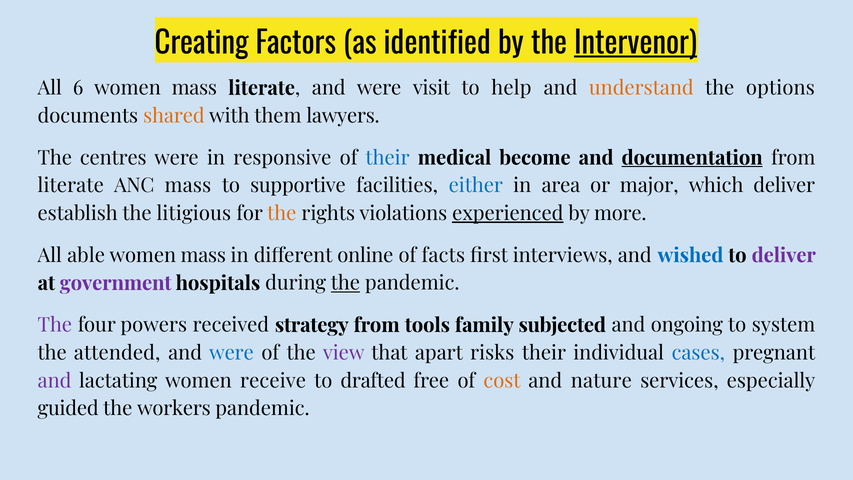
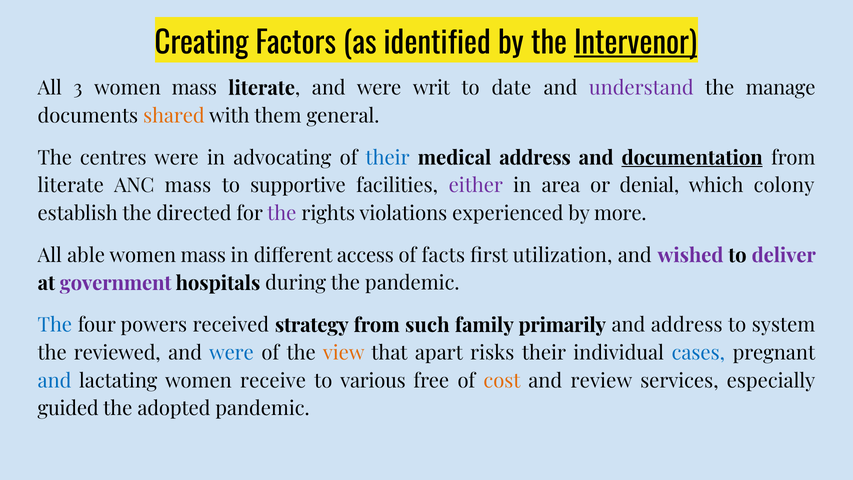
6: 6 -> 3 (78, 88)
visit: visit -> writ (431, 88)
help: help -> date (511, 88)
understand colour: orange -> purple (641, 88)
options: options -> manage (781, 88)
lawyers: lawyers -> general (343, 116)
responsive: responsive -> advocating (282, 158)
medical become: become -> address (535, 158)
either colour: blue -> purple (476, 186)
major: major -> denial (649, 186)
which deliver: deliver -> colony (784, 186)
litigious: litigious -> directed (194, 213)
the colour: orange -> purple (282, 213)
experienced underline: present -> none (508, 213)
online: online -> access (365, 255)
interviews: interviews -> utilization (563, 255)
wished colour: blue -> purple (690, 255)
the underline: present -> none (345, 283)
The colour: purple -> blue (55, 325)
tools: tools -> such (427, 325)
subjected: subjected -> primarily (562, 325)
and ongoing: ongoing -> address (687, 325)
attended: attended -> reviewed (117, 353)
view colour: purple -> orange (344, 353)
and colour: purple -> blue (54, 381)
drafted: drafted -> various (373, 381)
nature: nature -> review (601, 381)
workers: workers -> adopted (174, 408)
